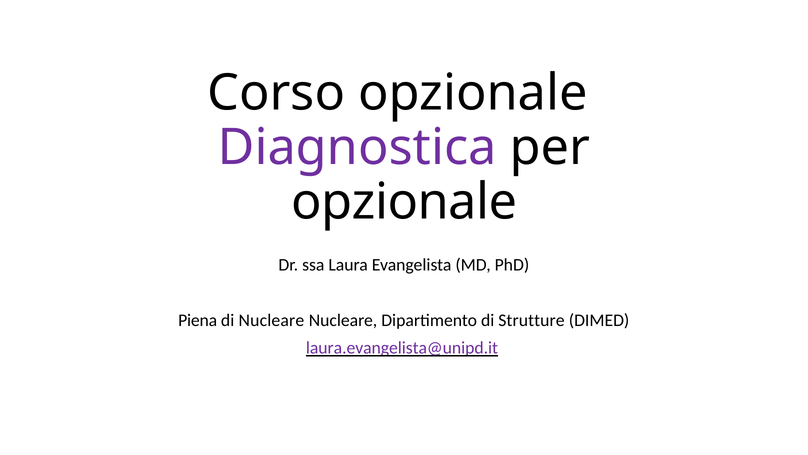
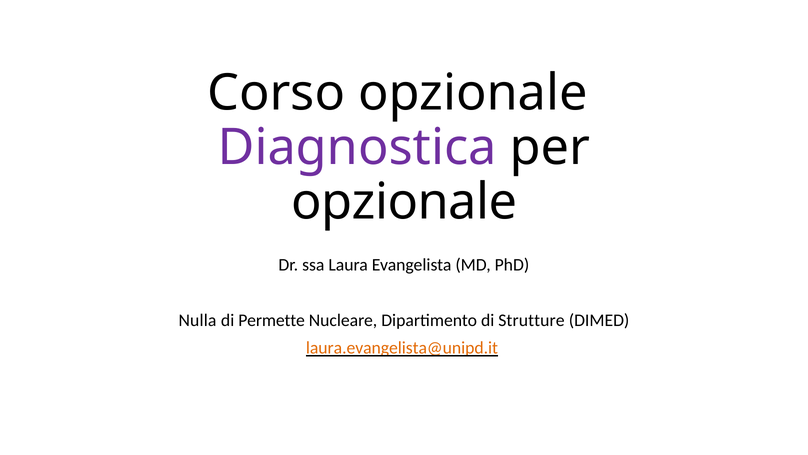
Piena: Piena -> Nulla (197, 320)
di Nucleare: Nucleare -> Permette (272, 320)
laura.evangelista@unipd.it colour: purple -> orange (402, 348)
